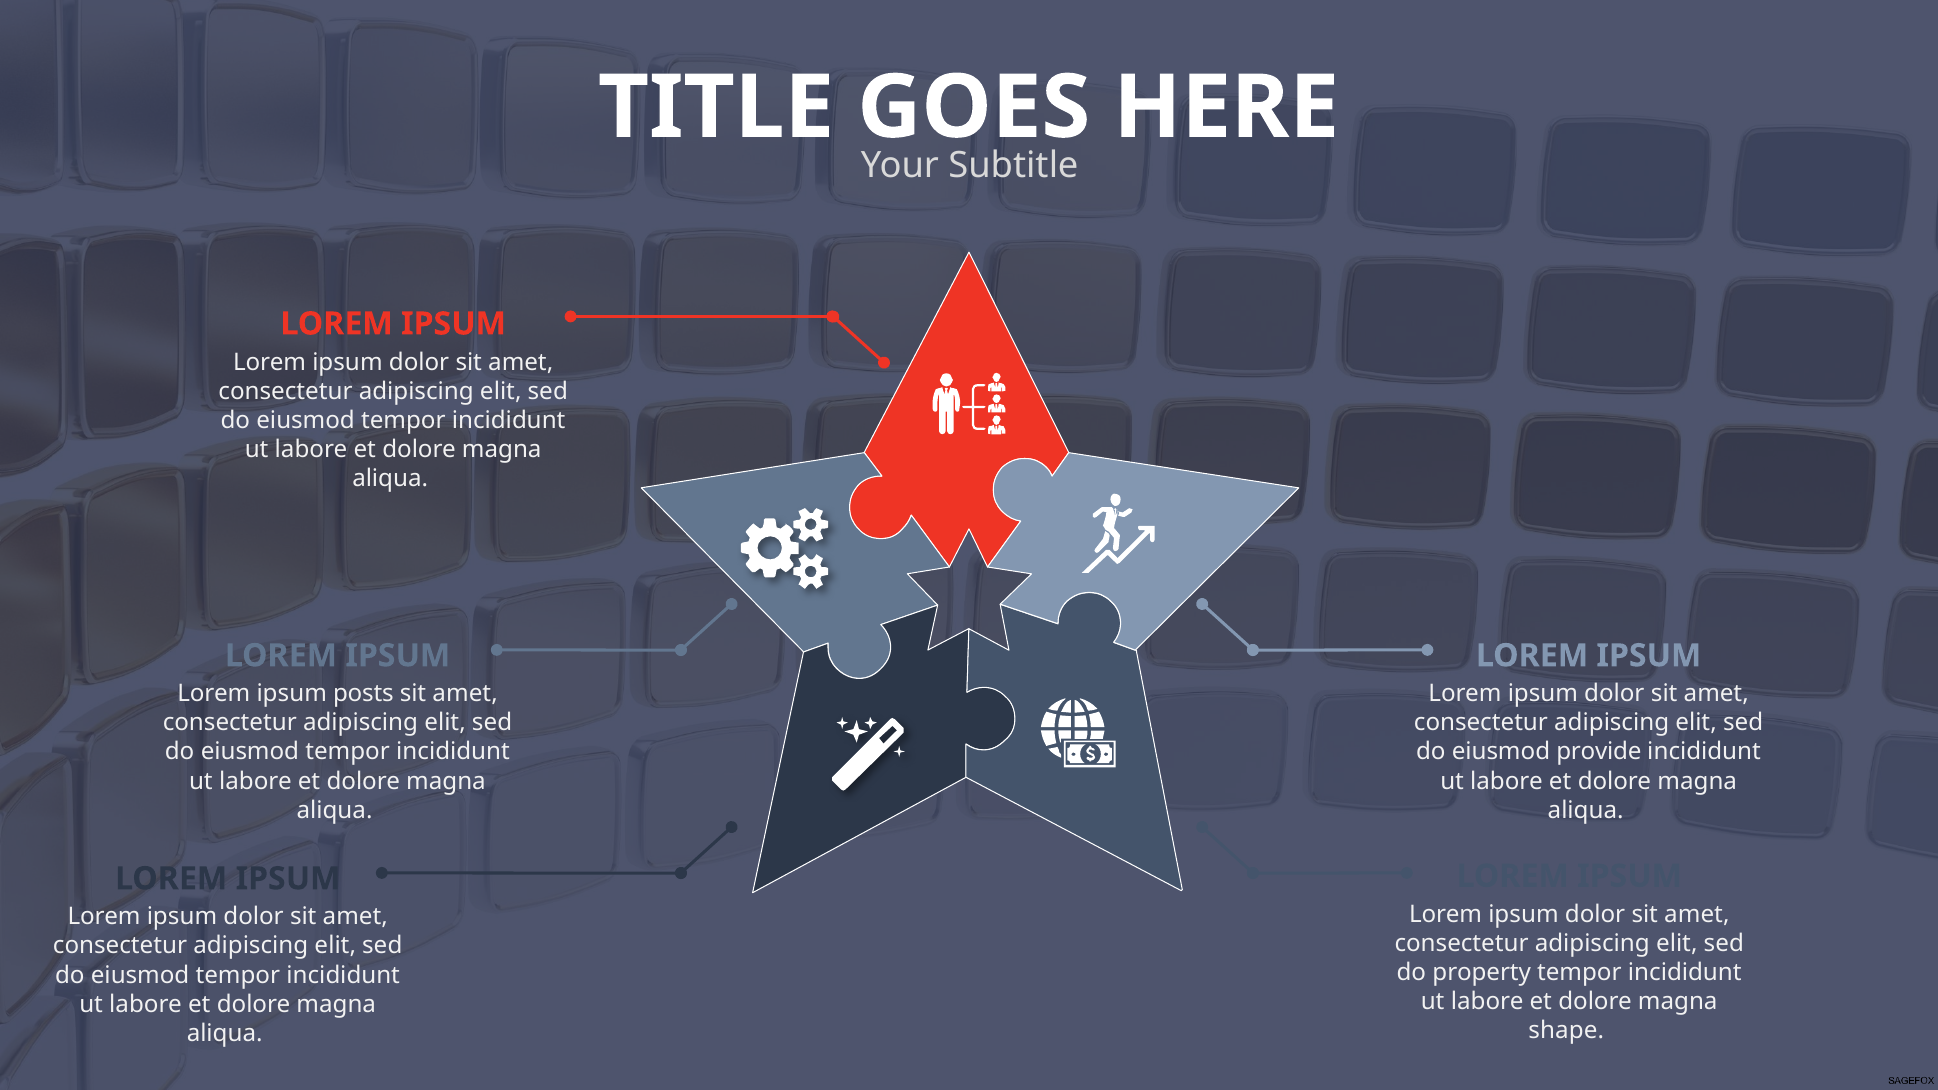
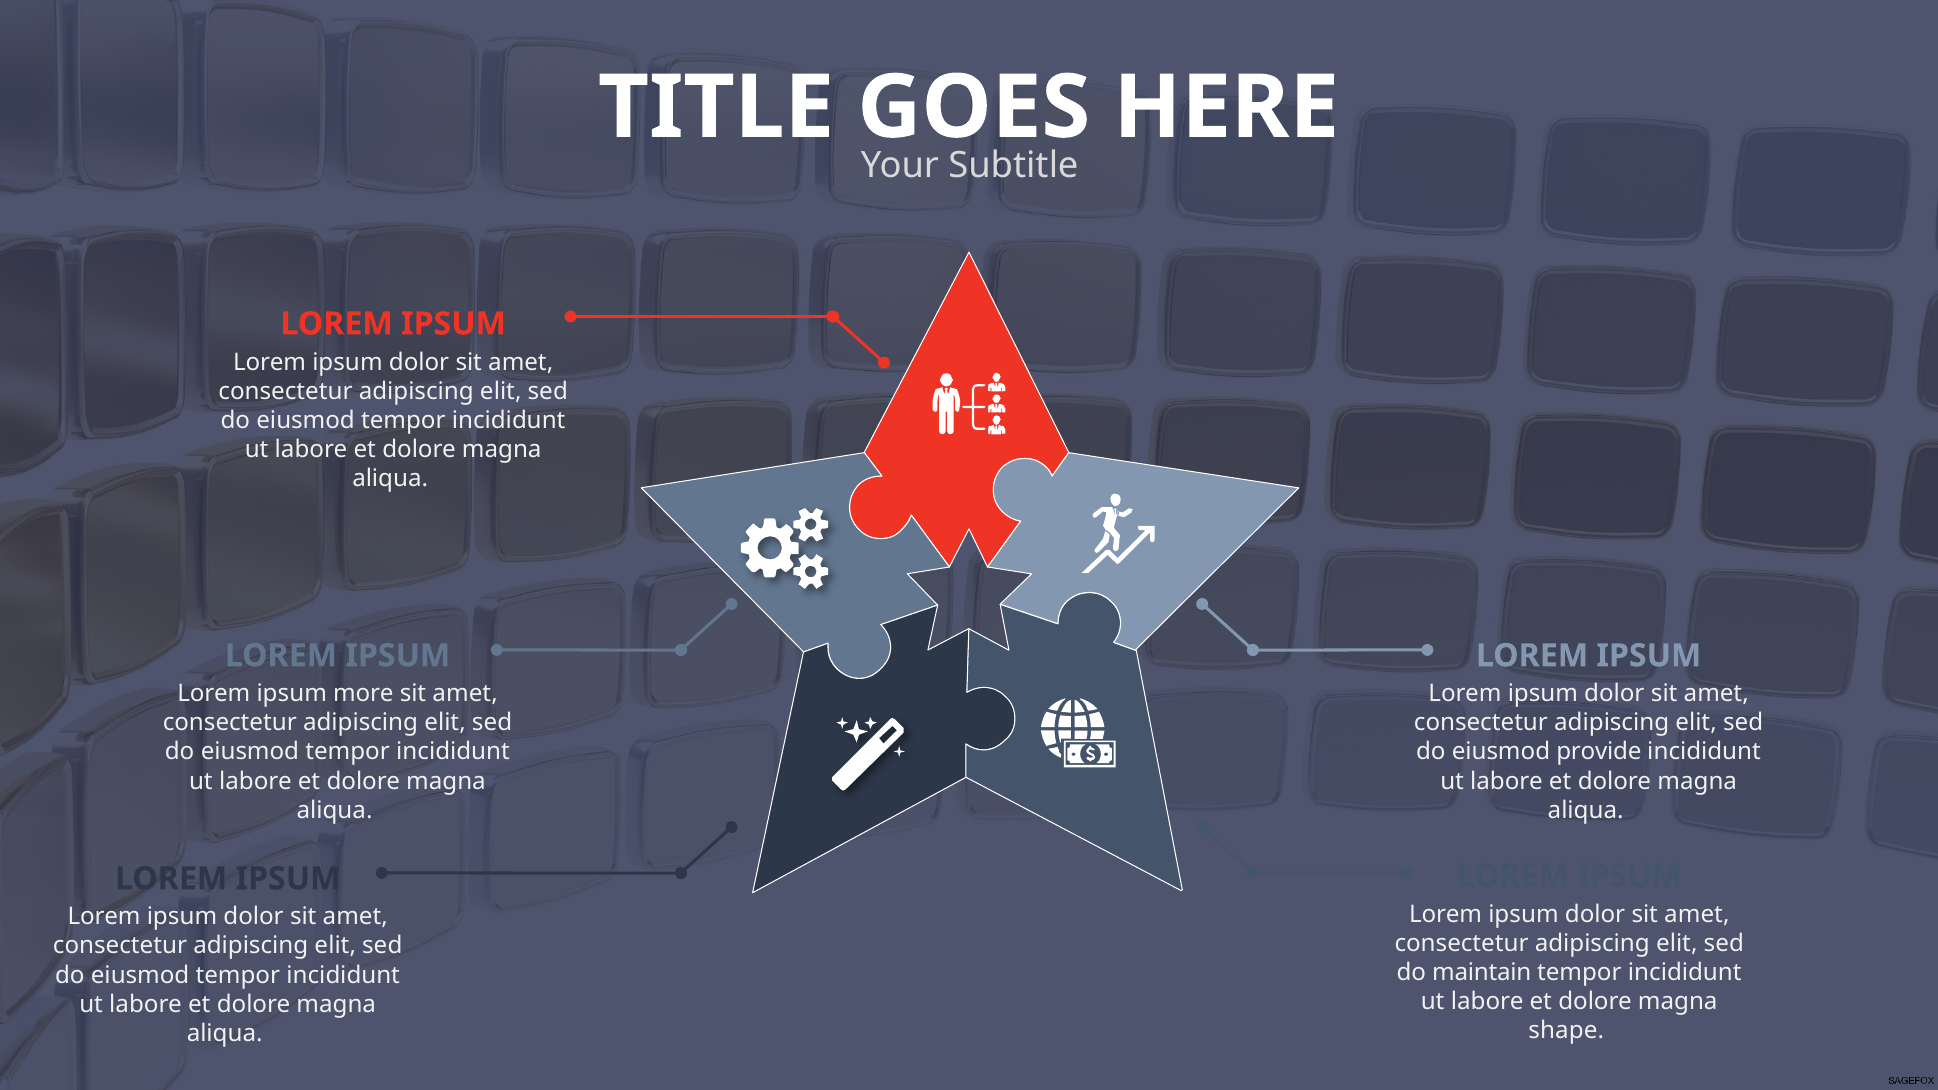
posts: posts -> more (363, 694)
property: property -> maintain (1482, 973)
